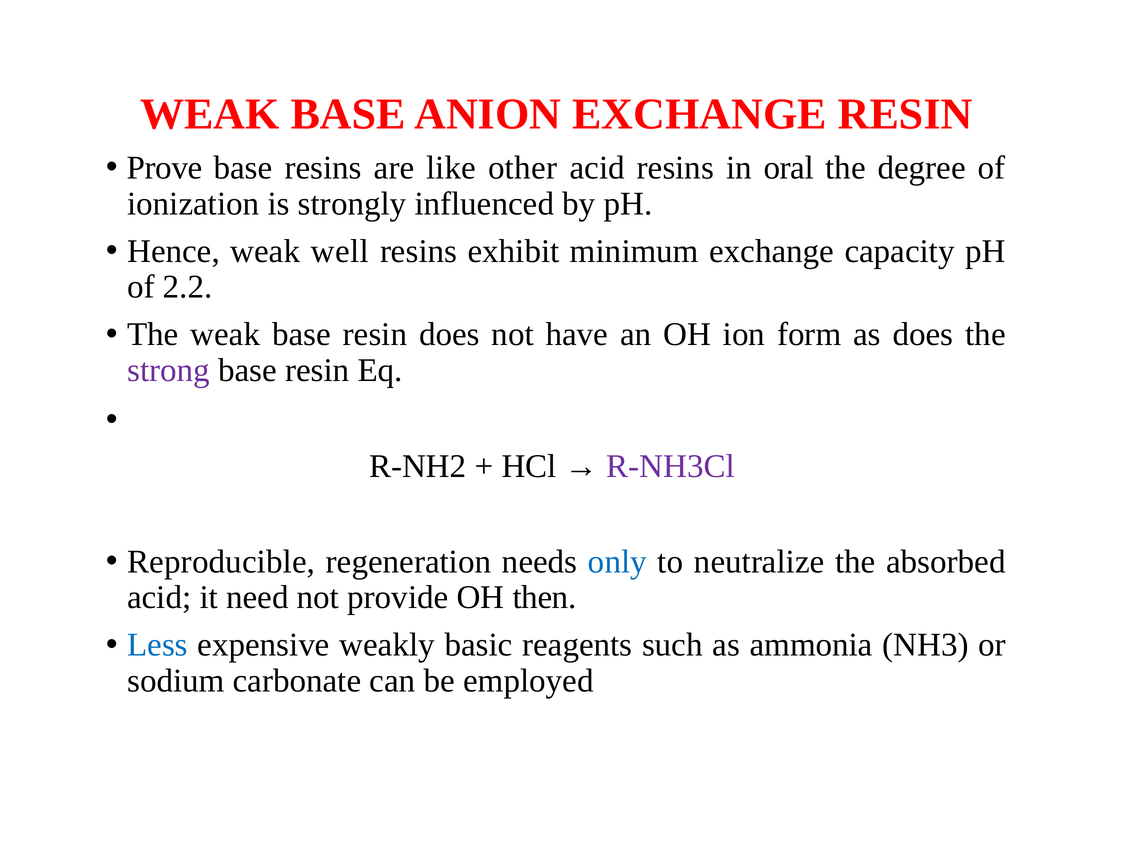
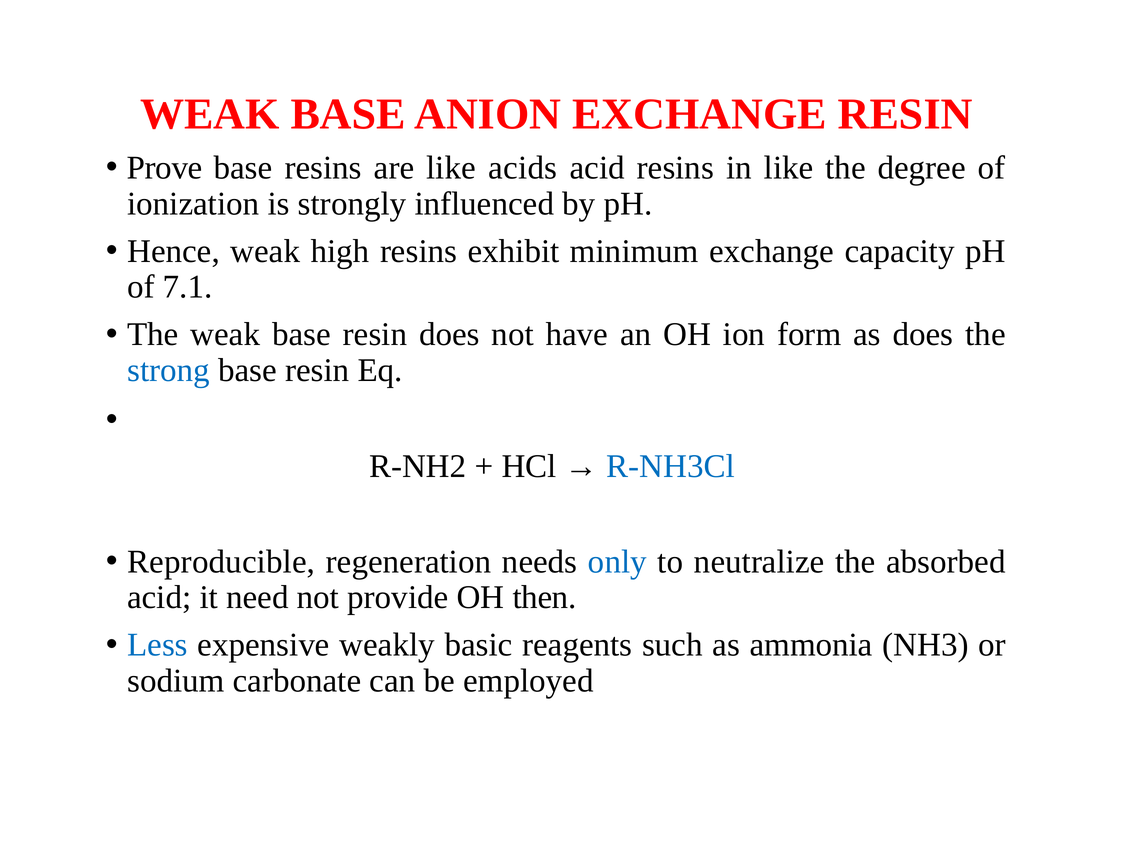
other: other -> acids (523, 168)
in oral: oral -> like (789, 168)
well: well -> high (340, 251)
2.2: 2.2 -> 7.1 (188, 287)
strong colour: purple -> blue (169, 370)
R-NH3Cl colour: purple -> blue (671, 467)
